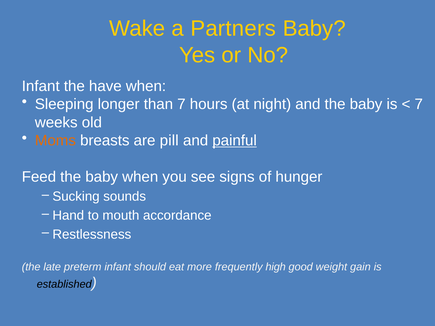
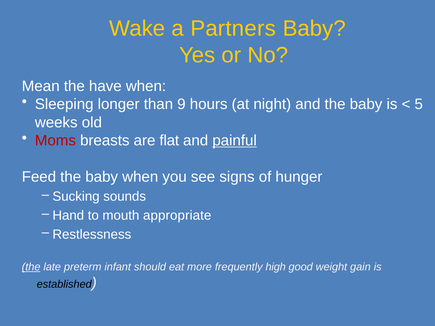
Infant: Infant -> Mean (41, 86)
than 7: 7 -> 9 (181, 104)
7: 7 -> 5 (419, 104)
Moms colour: orange -> red (55, 141)
pill: pill -> flat (169, 141)
accordance: accordance -> appropriate (177, 216)
the underline: none -> present (31, 267)
